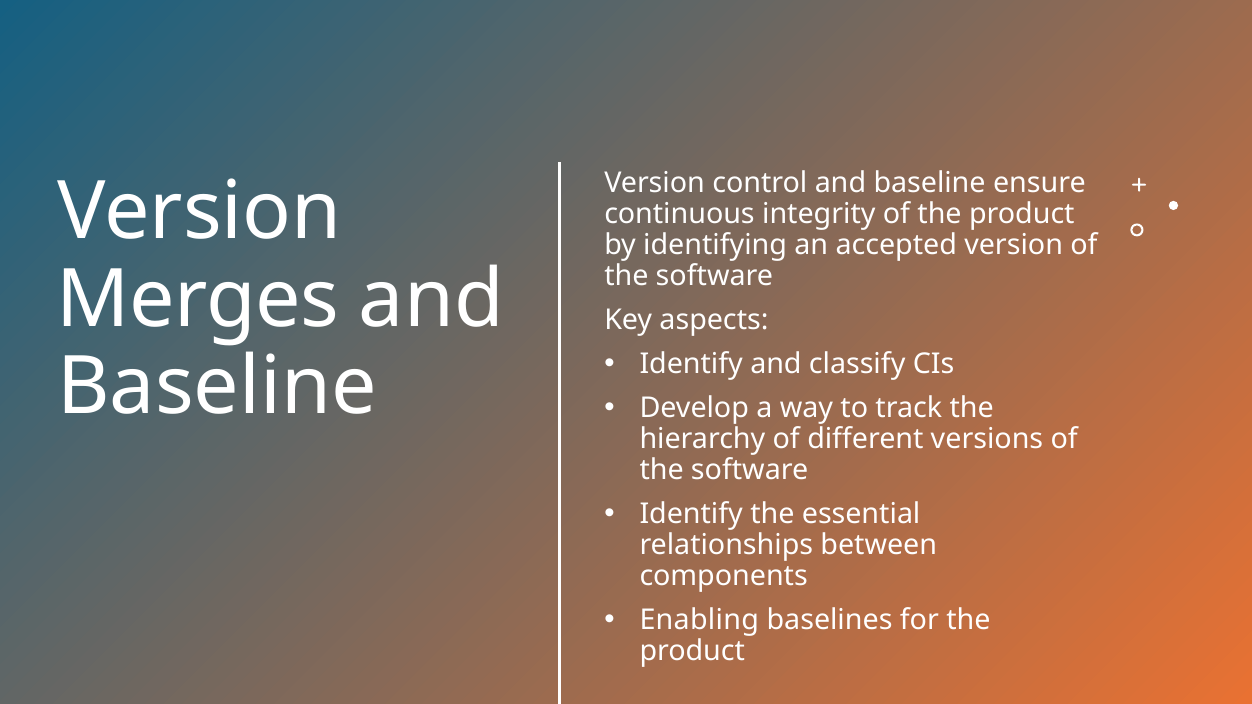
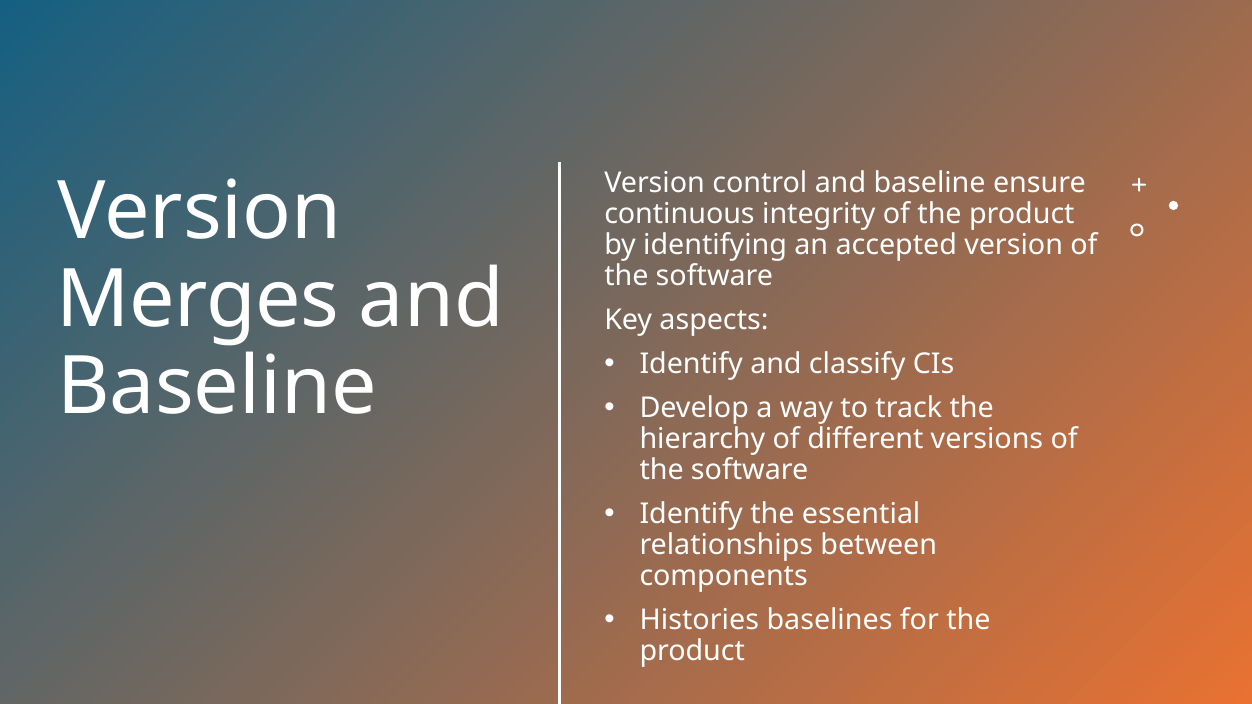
Enabling: Enabling -> Histories (699, 620)
